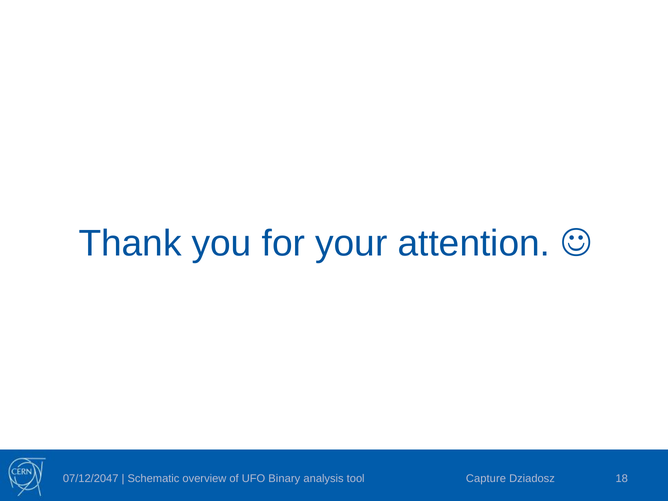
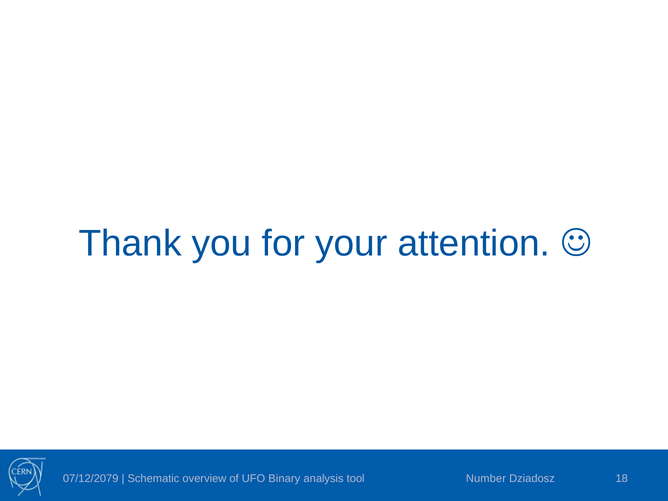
07/12/2047: 07/12/2047 -> 07/12/2079 (91, 479)
Capture: Capture -> Number (486, 478)
